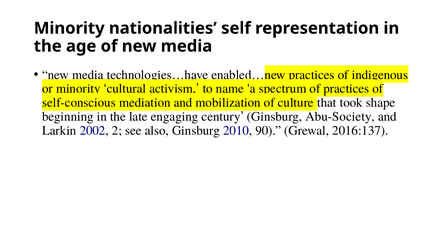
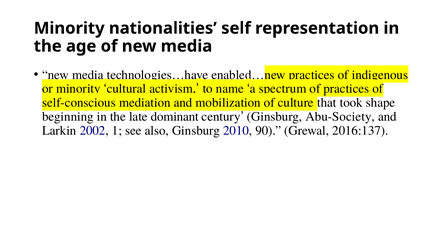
engaging: engaging -> dominant (175, 117)
2: 2 -> 1 (117, 131)
